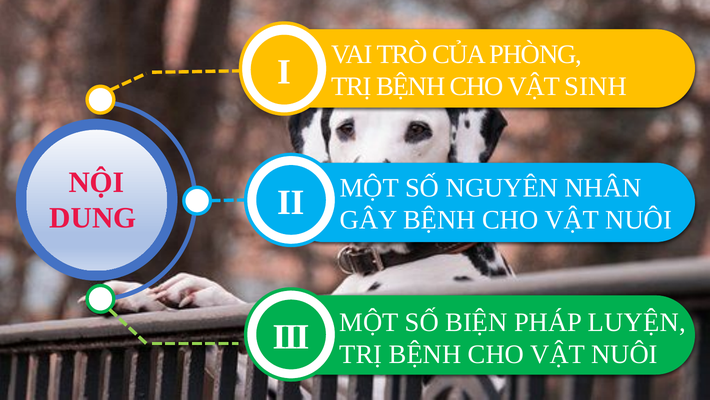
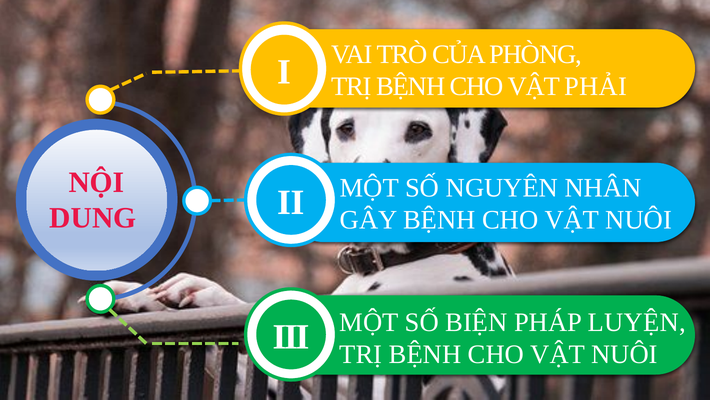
SINH: SINH -> PHẢI (596, 86)
